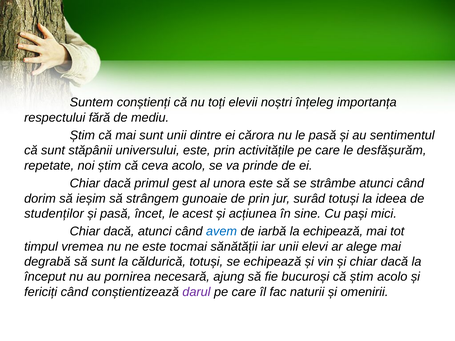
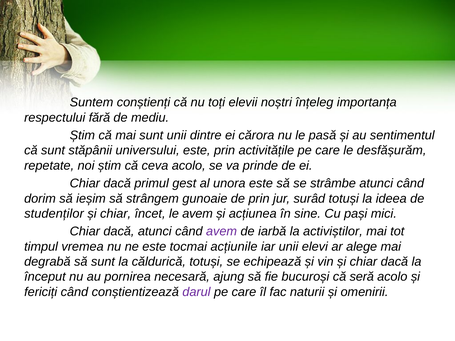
pasă: pasă -> chiar (116, 214)
le acest: acest -> avem (198, 214)
avem colour: blue -> purple (222, 232)
la echipează: echipează -> activiștilor (333, 232)
sănătății: sănătății -> acțiunile (234, 247)
că știm: știm -> seră (362, 277)
